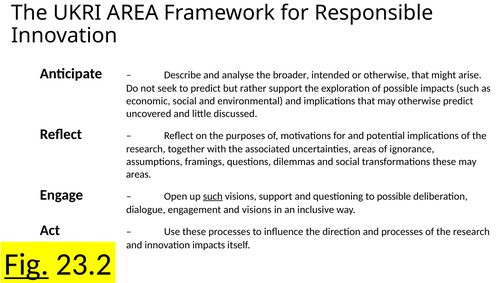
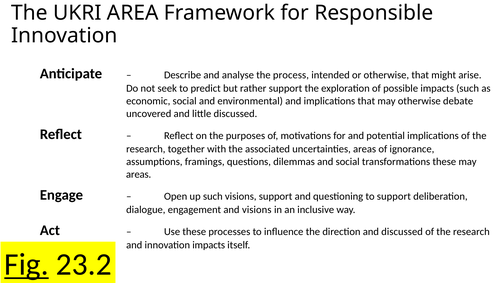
broader: broader -> process (291, 75)
otherwise predict: predict -> debate (458, 101)
such underline: present -> none (213, 197)
to possible: possible -> support (394, 197)
and processes: processes -> discussed (402, 232)
